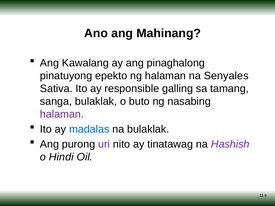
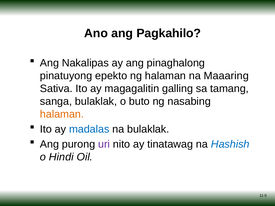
Mahinang: Mahinang -> Pagkahilo (169, 33)
Kawalang: Kawalang -> Nakalipas (85, 63)
Senyales: Senyales -> Maaaring (226, 76)
responsible: responsible -> magagalitin (132, 89)
halaman colour: purple -> orange (62, 114)
Hashish colour: purple -> blue (230, 144)
